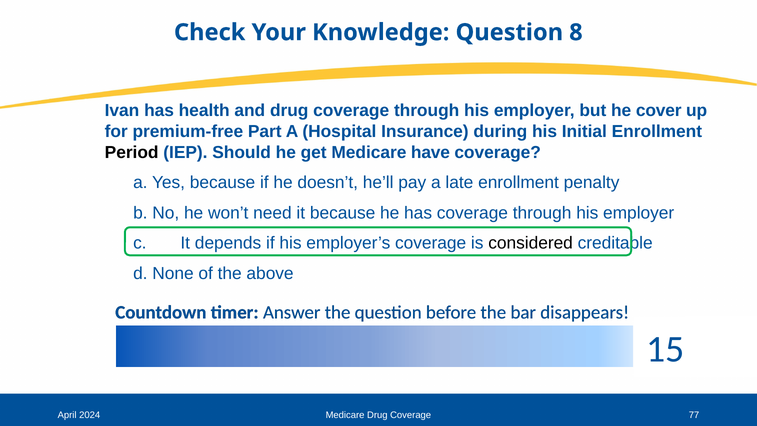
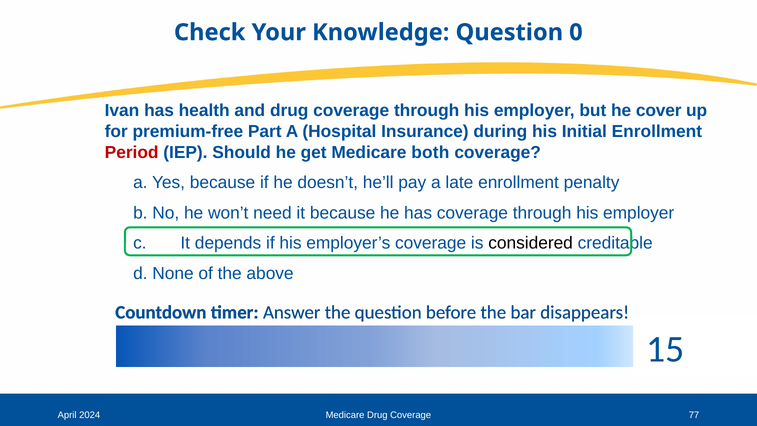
8: 8 -> 0 (576, 32)
Period colour: black -> red (132, 152)
have: have -> both (430, 152)
